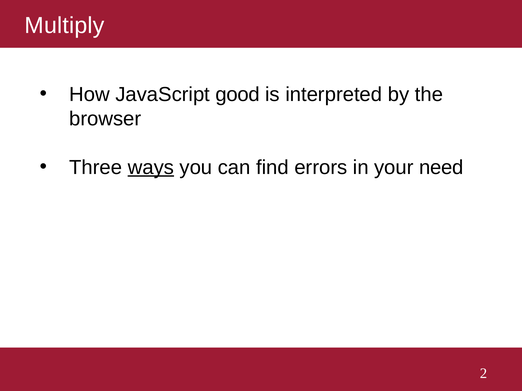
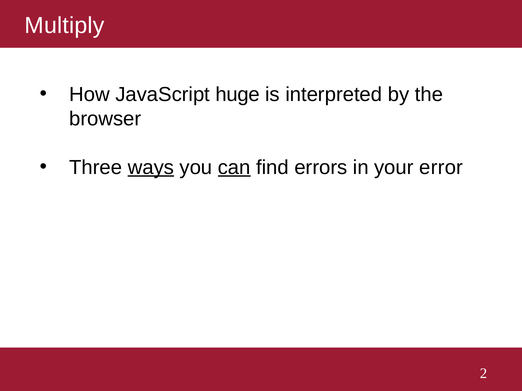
good: good -> huge (238, 94)
can underline: none -> present (234, 168)
need: need -> error (441, 168)
